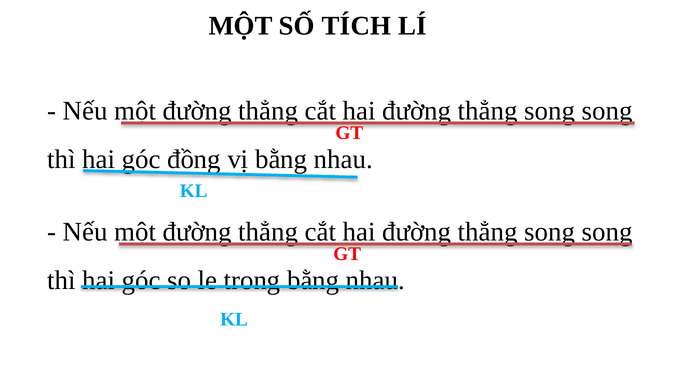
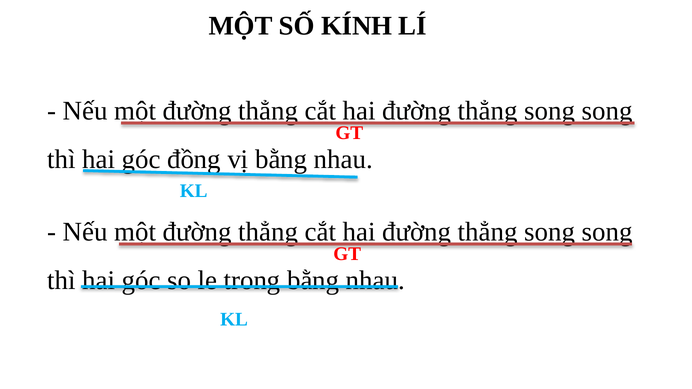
TÍCH: TÍCH -> KÍNH (357, 26)
